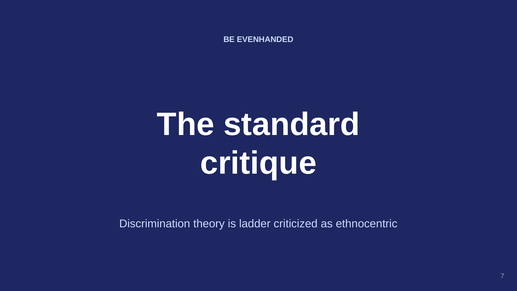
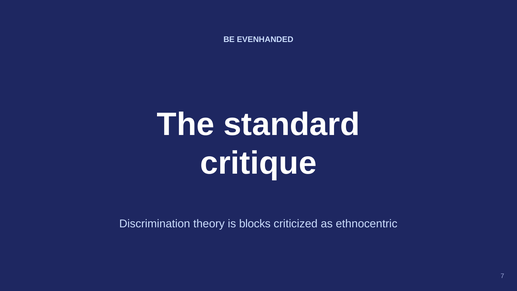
ladder: ladder -> blocks (255, 224)
